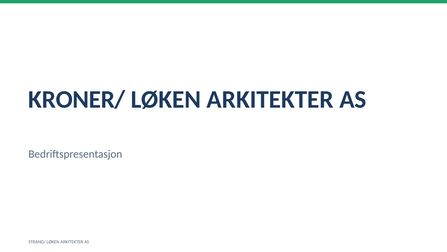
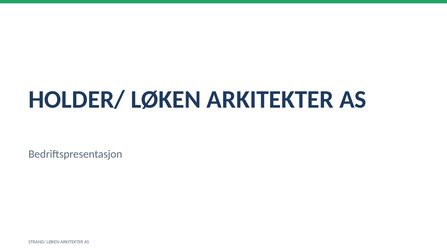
KRONER/: KRONER/ -> HOLDER/ (77, 99)
